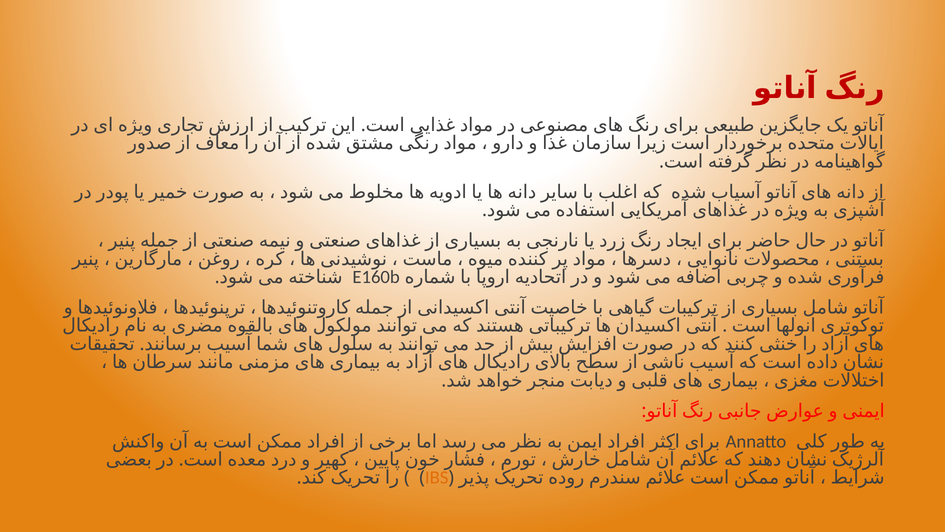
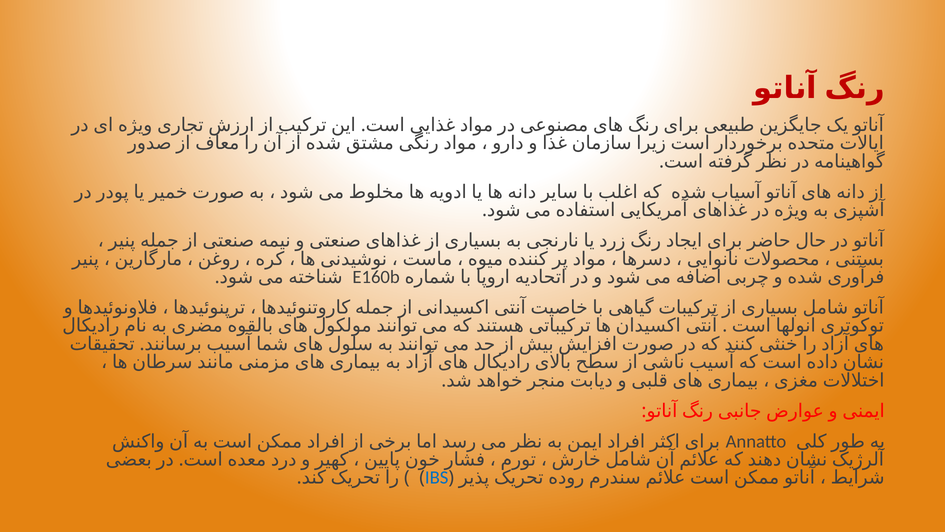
IBS colour: orange -> blue (437, 477)
